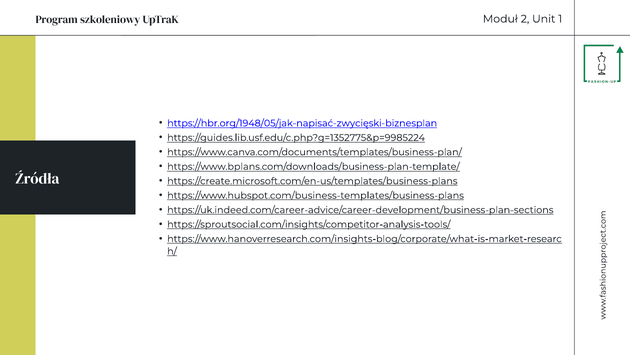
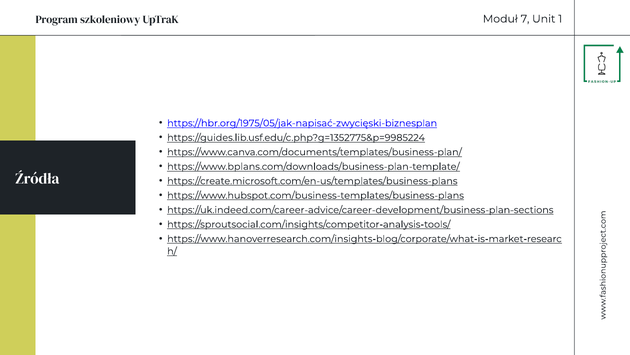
2: 2 -> 7 (525, 19)
https://hbr.org/1948/05/jak-napisać-zwycięski-biznesplan: https://hbr.org/1948/05/jak-napisać-zwycięski-biznesplan -> https://hbr.org/1975/05/jak-napisać-zwycięski-biznesplan (302, 123)
